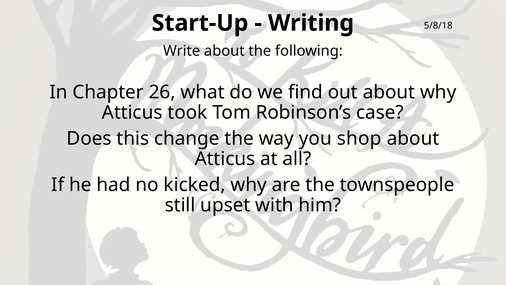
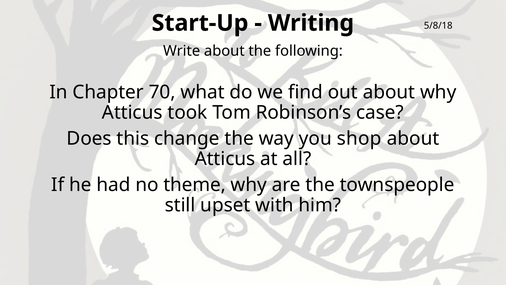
26: 26 -> 70 (162, 92)
kicked: kicked -> theme (195, 185)
